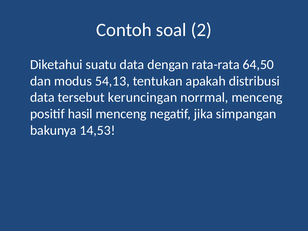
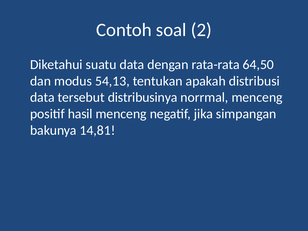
keruncingan: keruncingan -> distribusinya (143, 97)
14,53: 14,53 -> 14,81 (97, 130)
